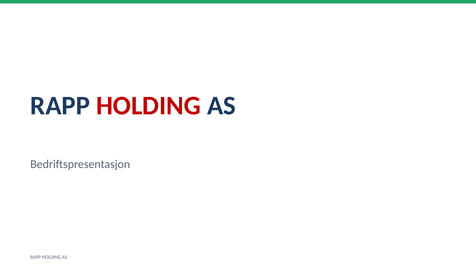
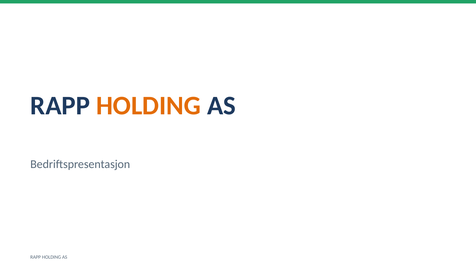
HOLDING colour: red -> orange (149, 106)
